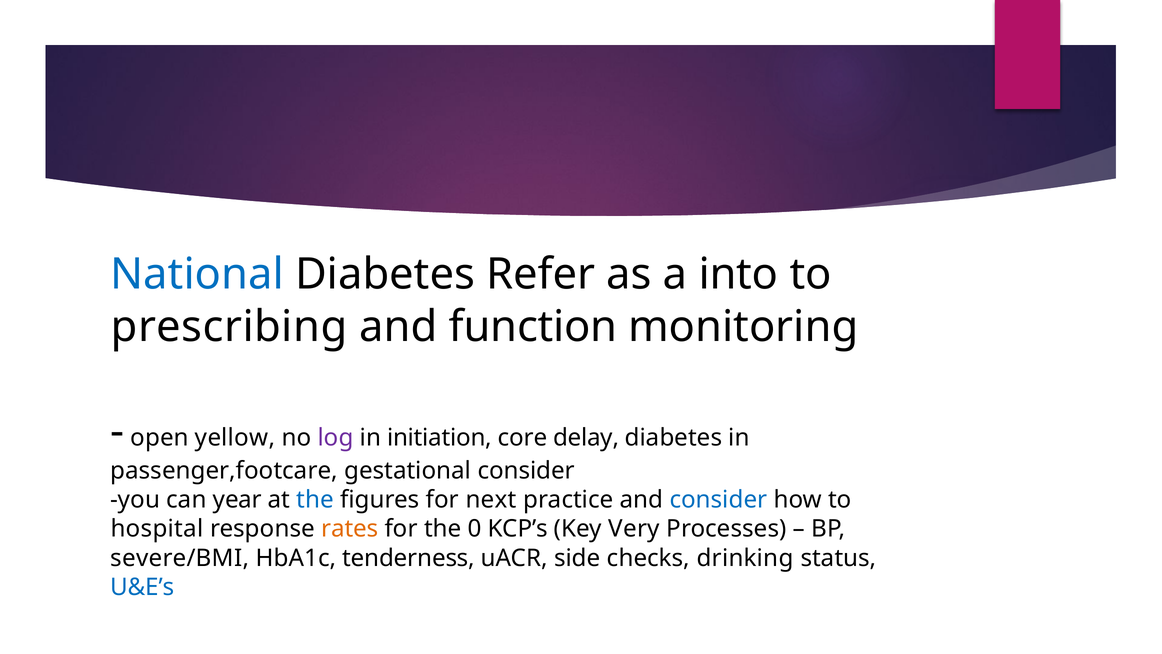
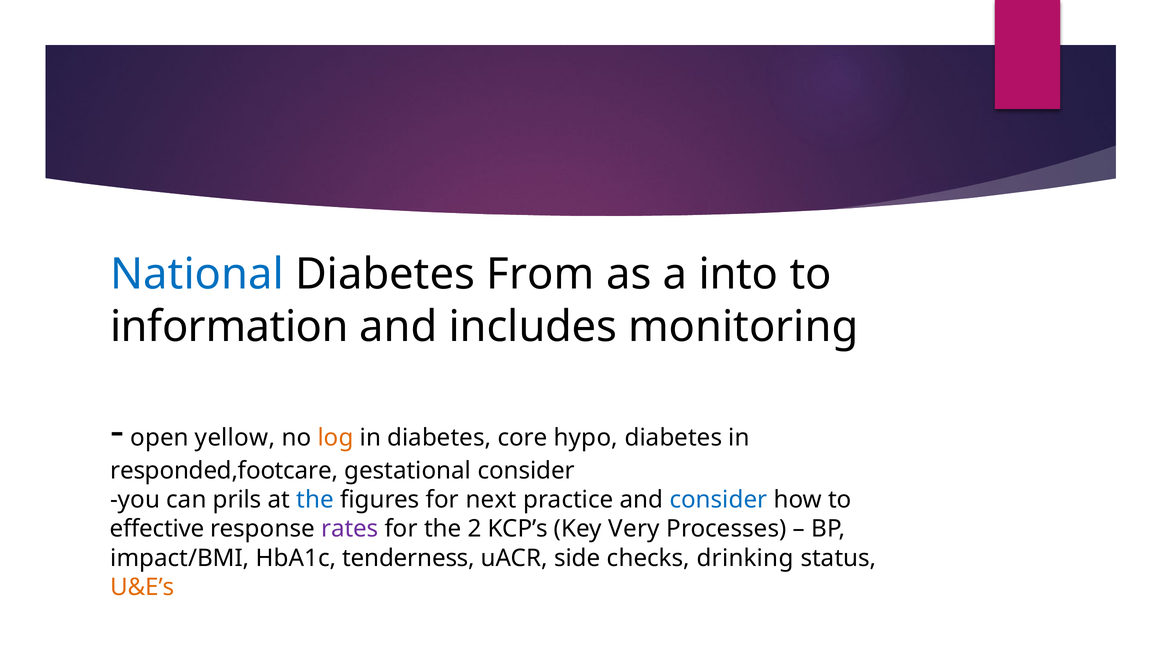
Refer: Refer -> From (541, 274)
prescribing: prescribing -> information (229, 327)
function: function -> includes (533, 327)
log colour: purple -> orange (335, 438)
in initiation: initiation -> diabetes (439, 438)
delay: delay -> hypo (586, 438)
passenger,footcare: passenger,footcare -> responded,footcare (224, 471)
year: year -> prils (237, 500)
hospital: hospital -> effective (157, 529)
rates colour: orange -> purple (350, 529)
0: 0 -> 2 (475, 529)
severe/BMI: severe/BMI -> impact/BMI (180, 558)
U&E’s colour: blue -> orange (142, 587)
